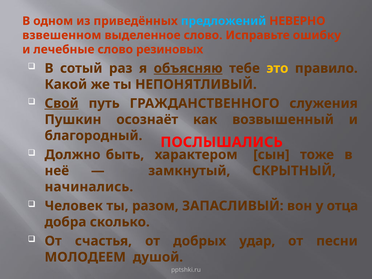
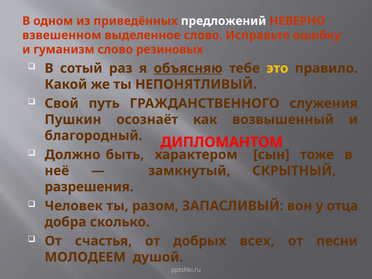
предложений colour: light blue -> white (224, 21)
лечебные: лечебные -> гуманизм (64, 49)
Свой underline: present -> none (62, 103)
ПОСЛЫШАЛИСЬ: ПОСЛЫШАЛИСЬ -> ДИПЛОМАНТОМ (222, 142)
начинались: начинались -> разрешения (89, 187)
удар: удар -> всех (257, 241)
